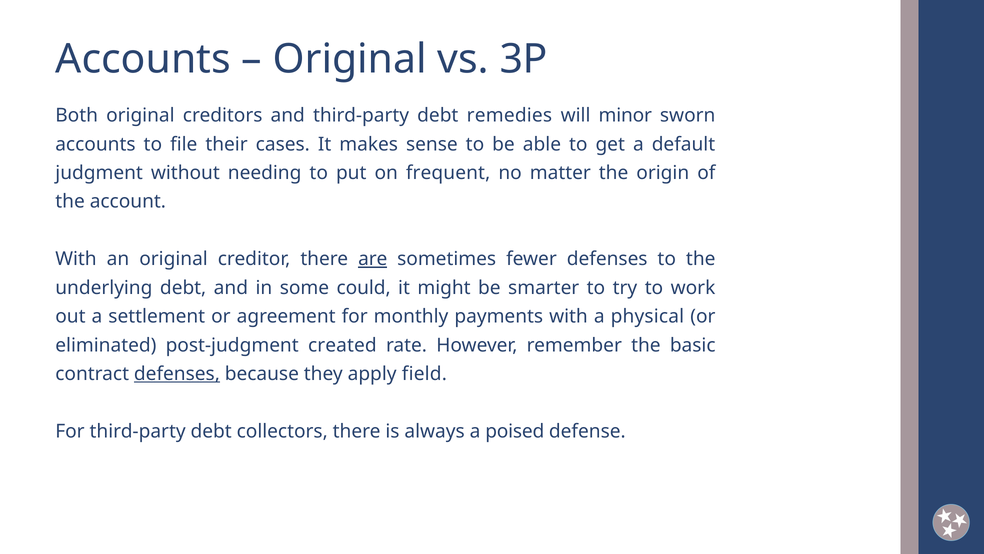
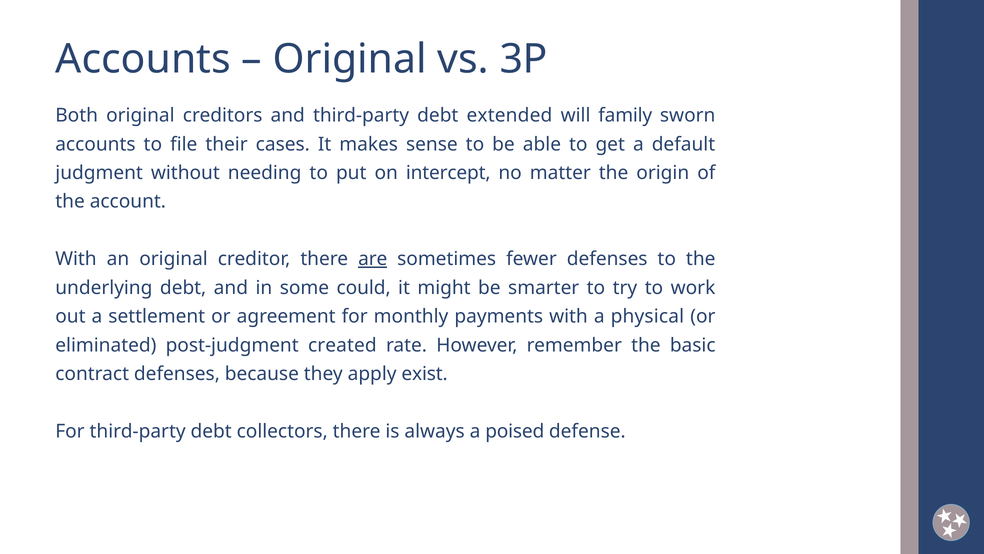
remedies: remedies -> extended (509, 115)
minor: minor -> family (625, 115)
frequent: frequent -> intercept (448, 173)
defenses underline: present -> none (177, 374)
field: field -> exist (425, 374)
